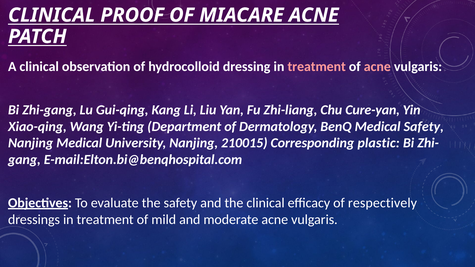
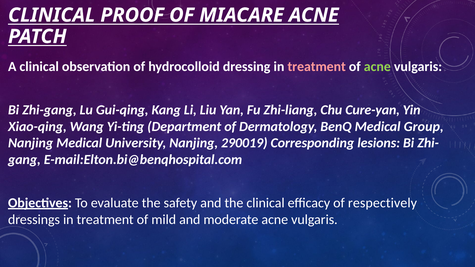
acne colour: pink -> light green (377, 67)
Medical Safety: Safety -> Group (424, 127)
210015: 210015 -> 290019 (244, 143)
plastic: plastic -> lesions (379, 143)
